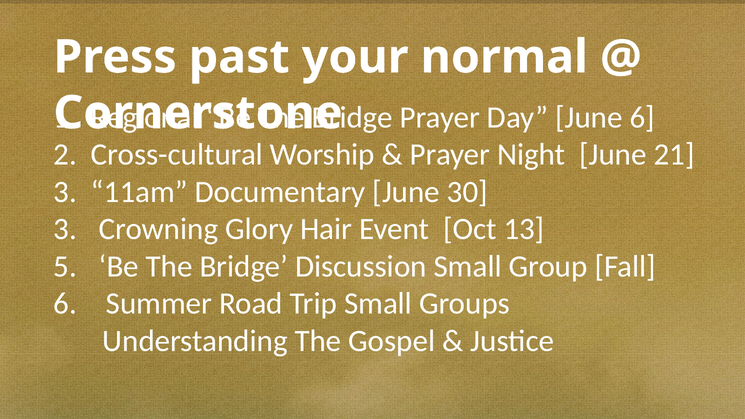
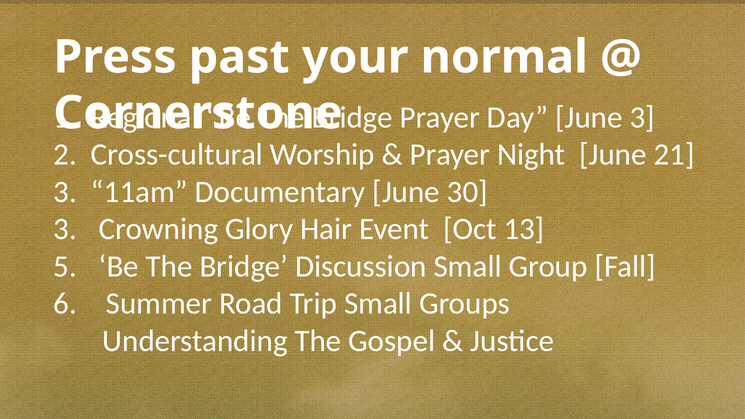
June 6: 6 -> 3 (642, 117)
